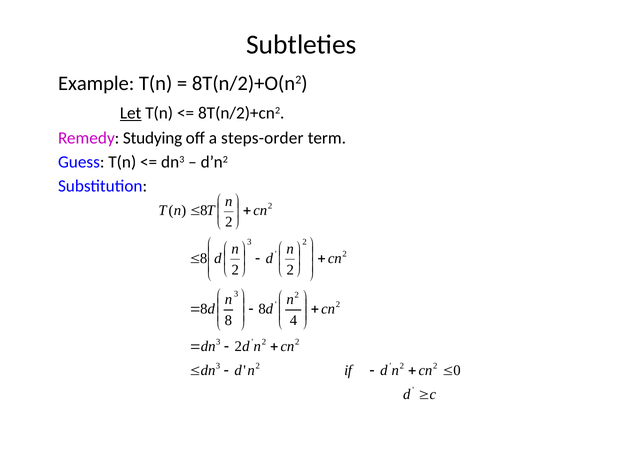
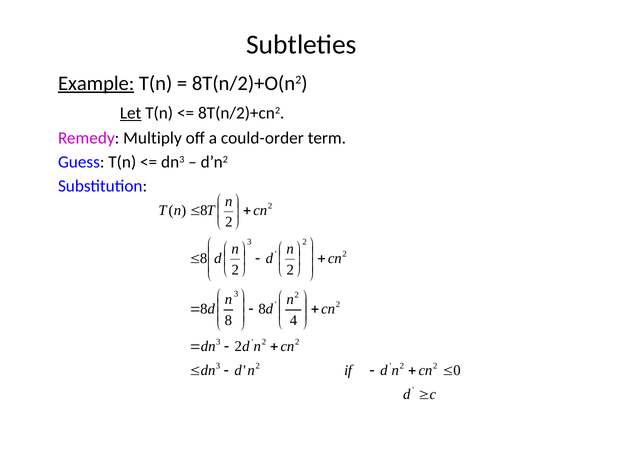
Example underline: none -> present (96, 83)
Studying: Studying -> Multiply (152, 138)
steps-order: steps-order -> could-order (262, 138)
